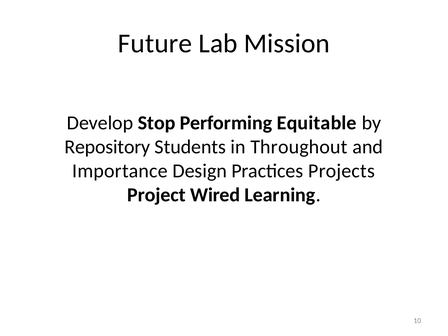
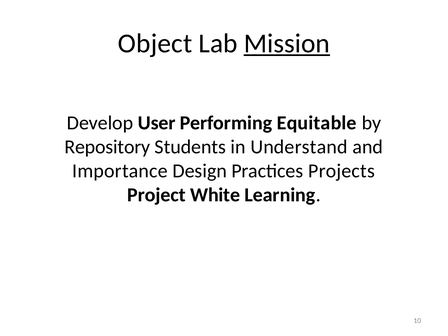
Future: Future -> Object (155, 43)
Mission underline: none -> present (287, 43)
Stop: Stop -> User (157, 123)
Throughout: Throughout -> Understand (299, 147)
Wired: Wired -> White (215, 195)
